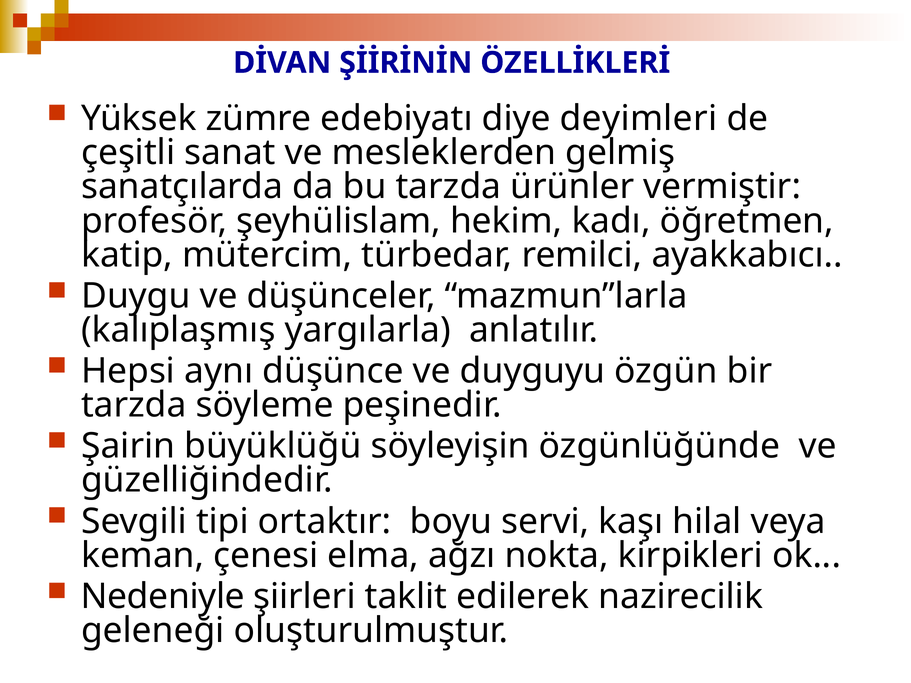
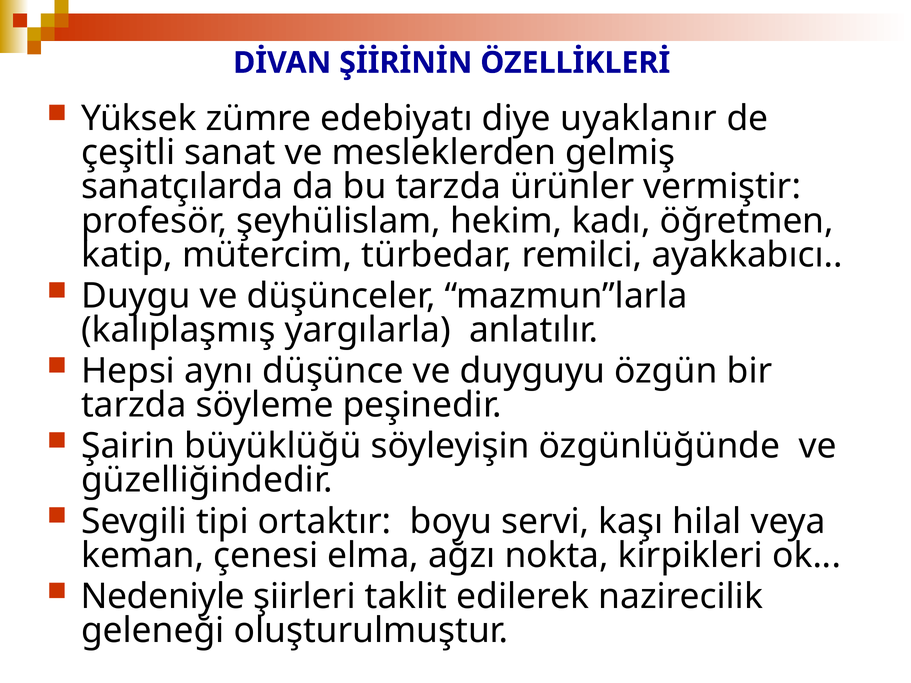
deyimleri: deyimleri -> uyaklanır (639, 119)
